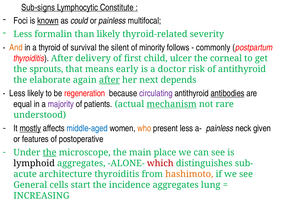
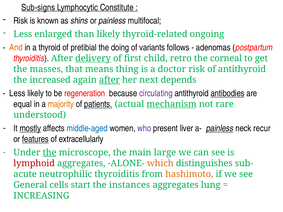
Foci: Foci -> Risk (21, 21)
known underline: present -> none (48, 21)
could: could -> shins (79, 21)
formalin: formalin -> enlarged (53, 34)
severity: severity -> ongoing (207, 34)
survival: survival -> pretibial (84, 48)
silent: silent -> doing (120, 48)
minority: minority -> variants (152, 48)
commonly: commonly -> adenomas (213, 48)
delivery underline: none -> present (93, 58)
ulcer: ulcer -> retro (181, 58)
sprouts: sprouts -> masses (46, 69)
early: early -> thing (127, 69)
elaborate: elaborate -> increased (50, 80)
majority colour: purple -> orange (61, 104)
patients underline: none -> present (98, 104)
who colour: orange -> purple (144, 128)
present less: less -> liver (186, 128)
painless underline: none -> present (220, 128)
given: given -> recur (262, 128)
features underline: none -> present (35, 139)
postoperative: postoperative -> extracellularly (81, 139)
place: place -> large (165, 153)
lymphoid colour: black -> red (34, 164)
which colour: red -> orange (160, 164)
architecture: architecture -> neutrophilic (66, 174)
incidence: incidence -> instances (130, 185)
